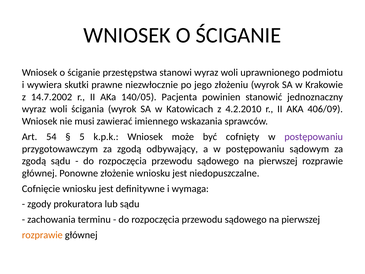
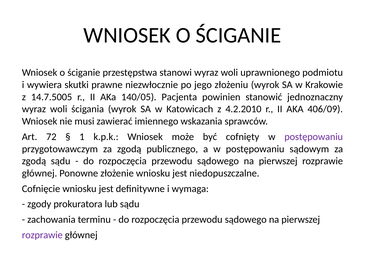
14.7.2002: 14.7.2002 -> 14.7.5005 (52, 97)
54: 54 -> 72 (51, 137)
5: 5 -> 1 (82, 137)
odbywający: odbywający -> publicznego (172, 149)
rozprawie colour: orange -> purple (42, 235)
